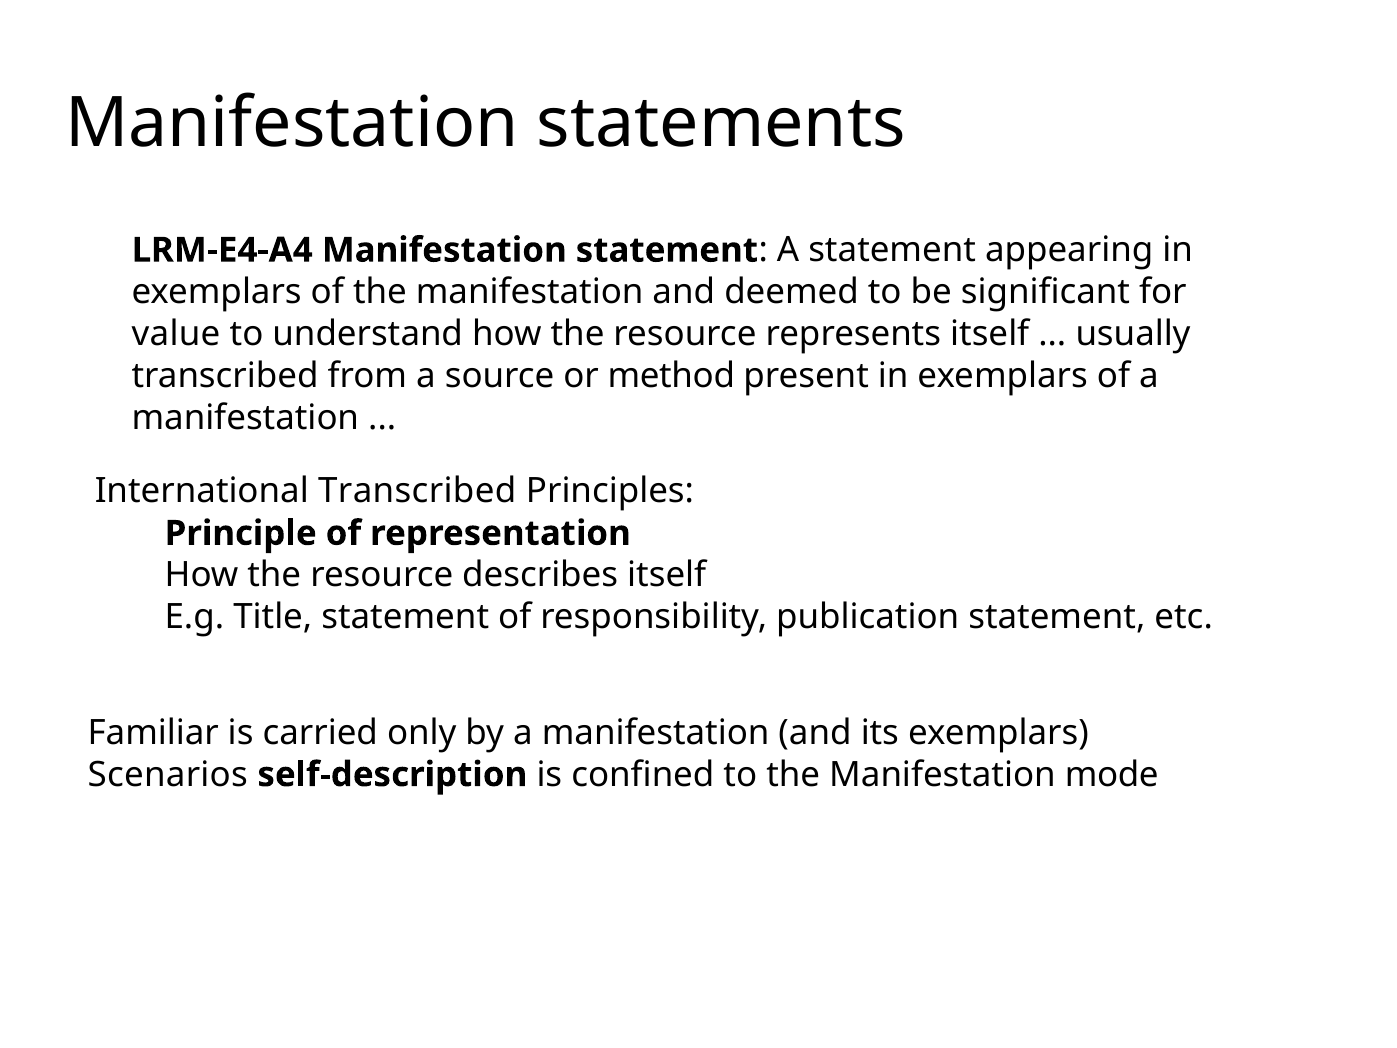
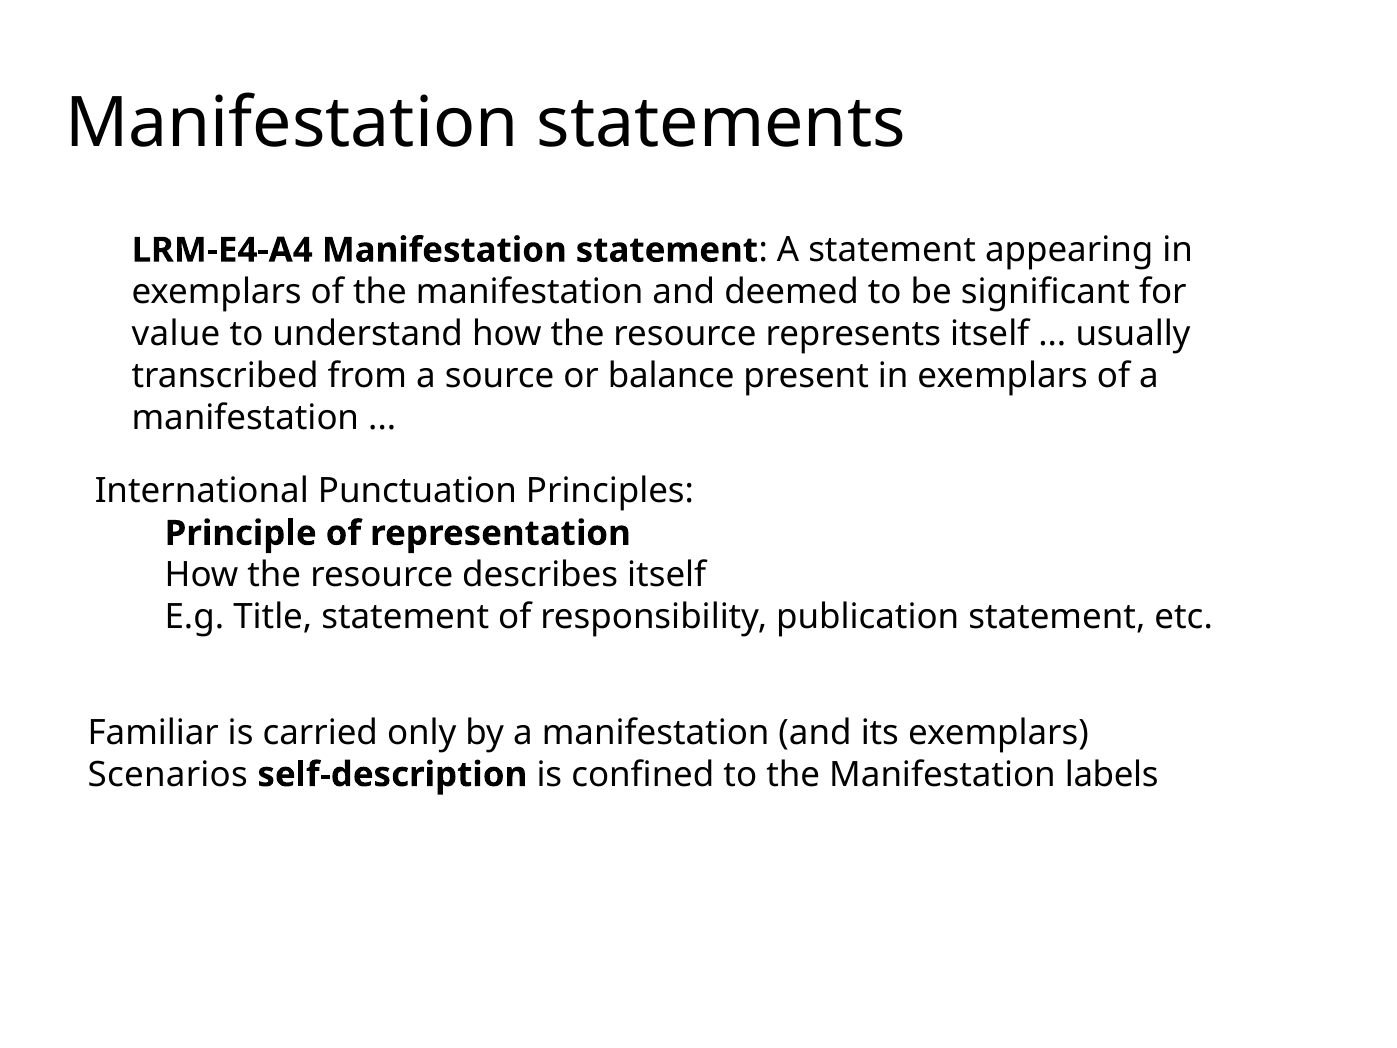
method: method -> balance (671, 376)
International Transcribed: Transcribed -> Punctuation (417, 491)
mode: mode -> labels (1112, 774)
